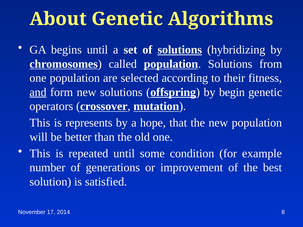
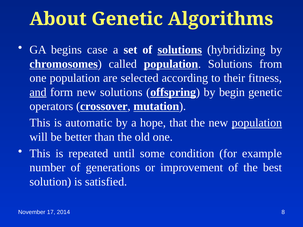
begins until: until -> case (97, 50)
represents: represents -> automatic (89, 123)
population underline: none -> present (257, 123)
